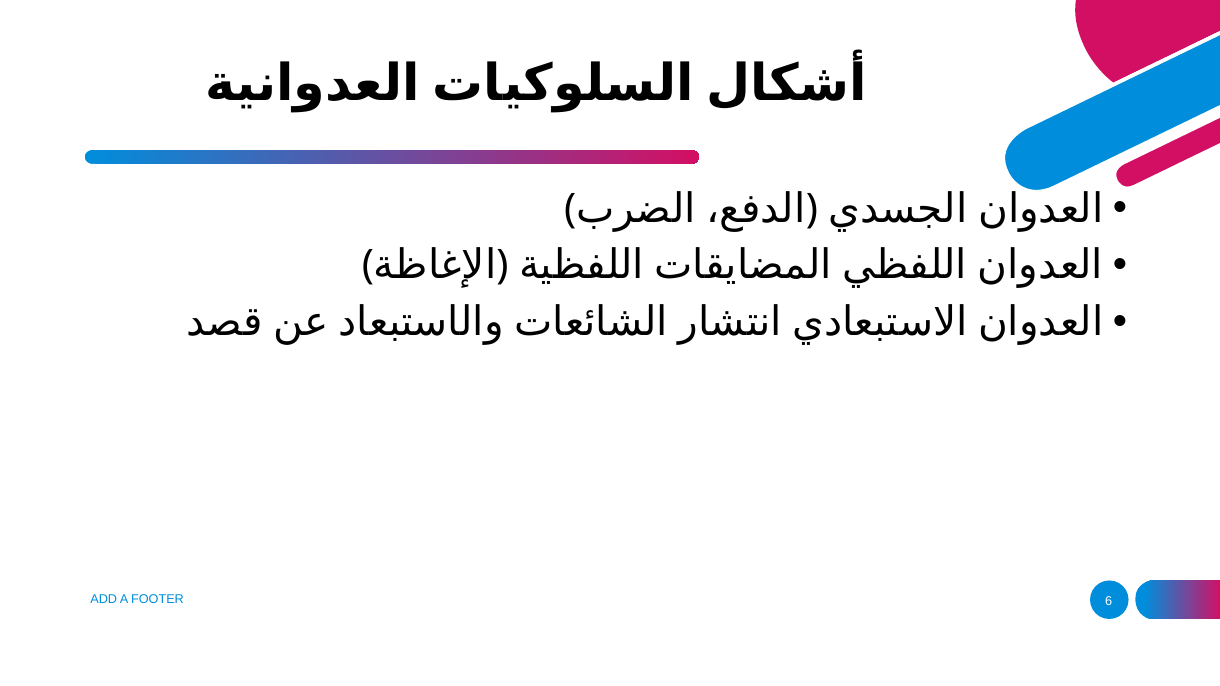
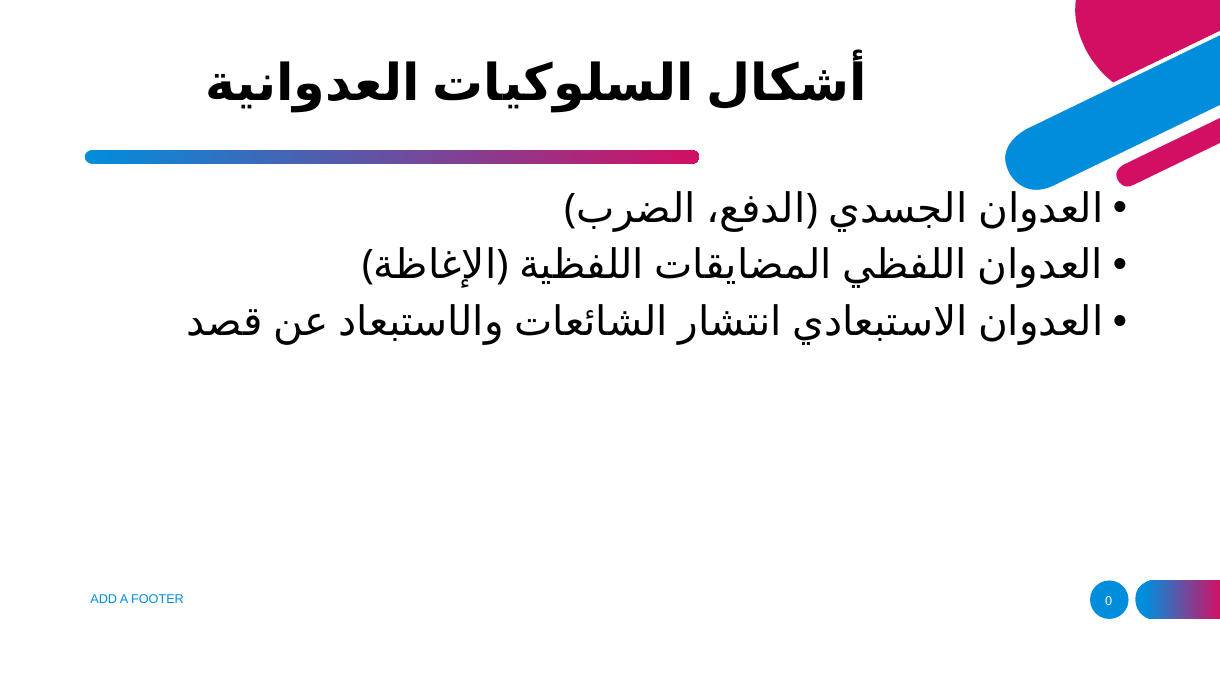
6: 6 -> 0 (1109, 601)
